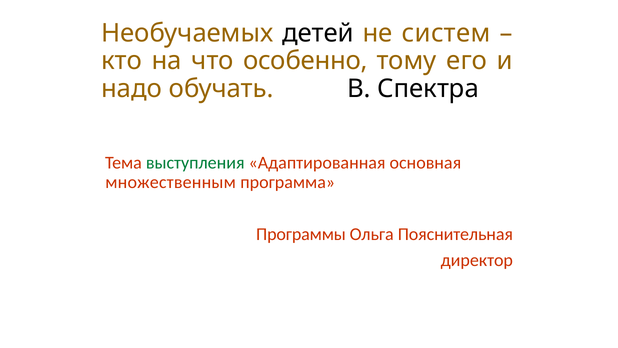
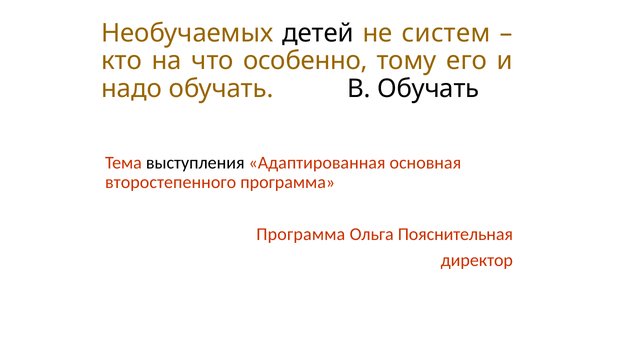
В Спектра: Спектра -> Обучать (428, 89)
выступления colour: green -> black (195, 163)
множественным: множественным -> второстепенного (171, 182)
Программы: Программы -> Программа (301, 234)
